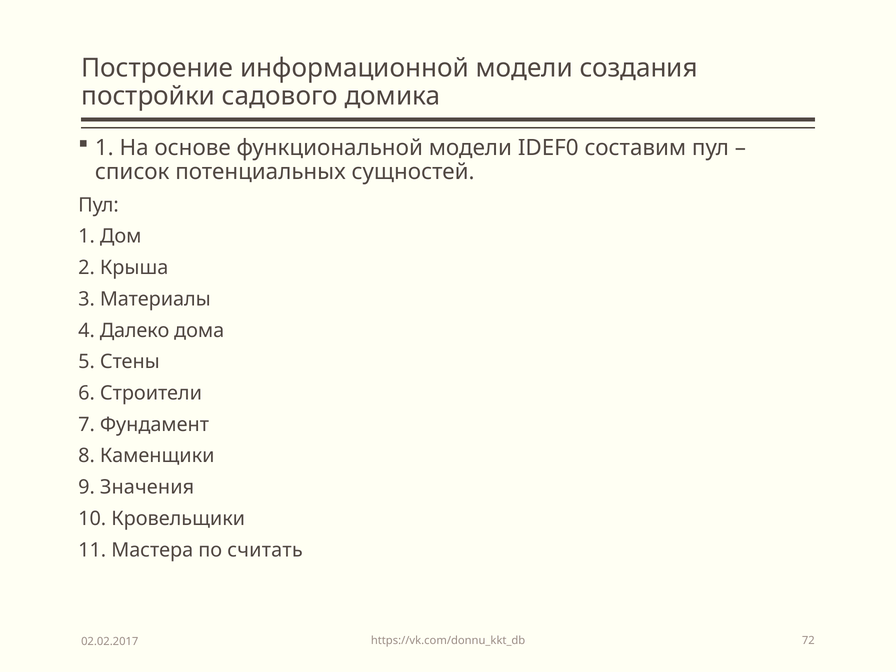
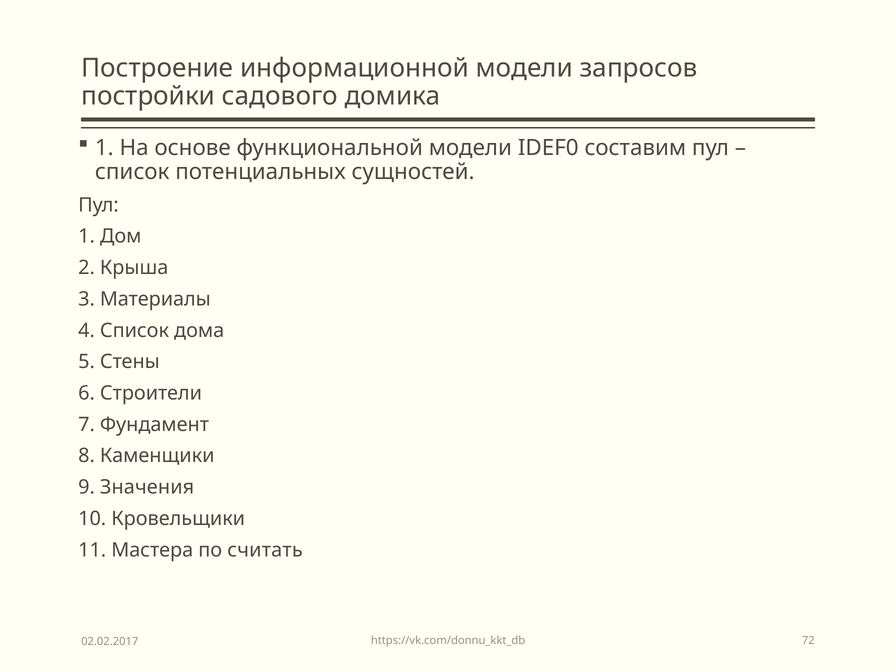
создания: создания -> запросов (639, 68)
4 Далеко: Далеко -> Список (135, 330)
